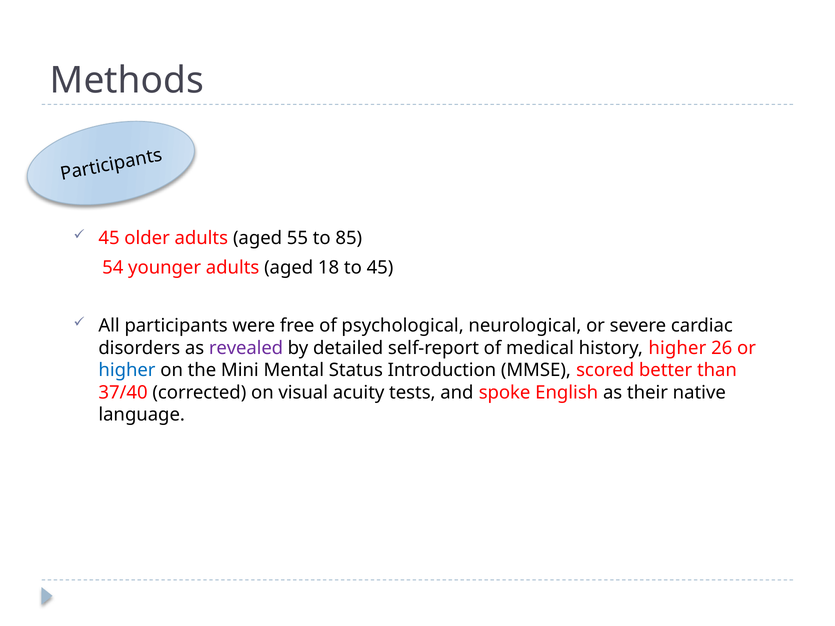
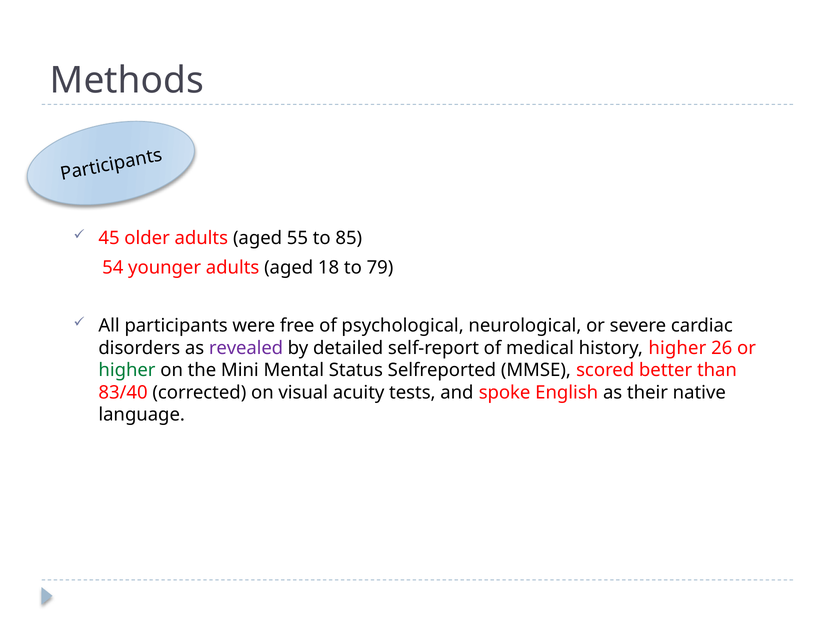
to 45: 45 -> 79 (380, 268)
higher colour: blue -> green (127, 370)
Introduction: Introduction -> Selfreported (442, 370)
37/40: 37/40 -> 83/40 (123, 393)
